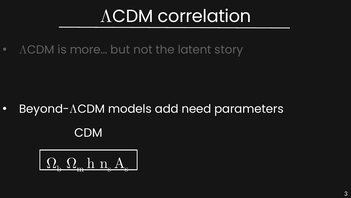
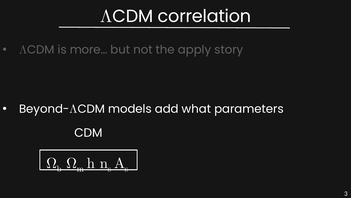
latent: latent -> apply (195, 50)
need: need -> what (196, 109)
